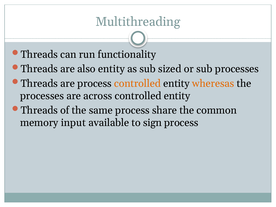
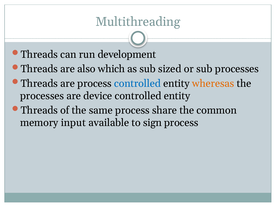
functionality: functionality -> development (127, 54)
also entity: entity -> which (111, 69)
controlled colour: orange -> blue (137, 83)
across: across -> device (98, 96)
